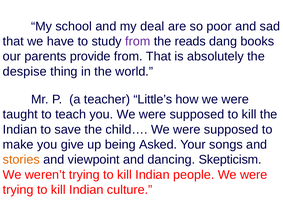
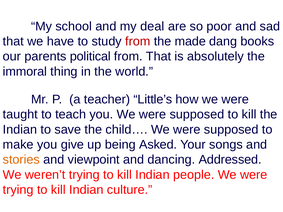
from colour: purple -> red (138, 41)
reads: reads -> made (190, 41)
provide: provide -> political (90, 57)
despise: despise -> immoral (25, 72)
Skepticism: Skepticism -> Addressed (230, 160)
